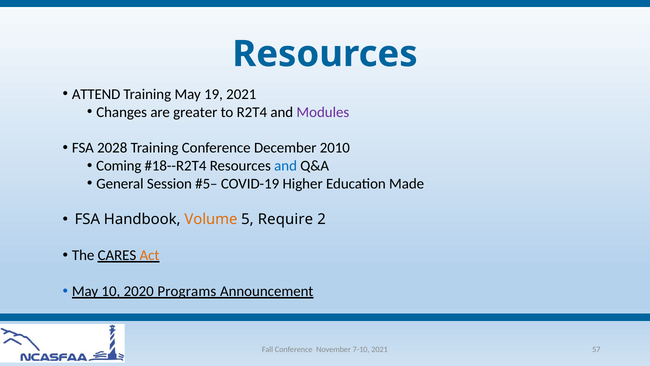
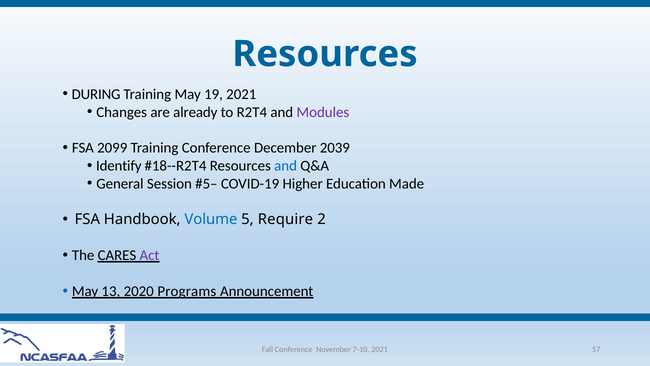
ATTEND: ATTEND -> DURING (96, 94)
greater: greater -> already (195, 112)
2028: 2028 -> 2099 (112, 148)
2010: 2010 -> 2039 (335, 148)
Coming: Coming -> Identify (119, 166)
Volume colour: orange -> blue (211, 219)
Act colour: orange -> purple (149, 255)
10: 10 -> 13 (111, 291)
